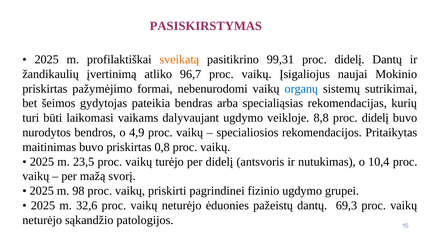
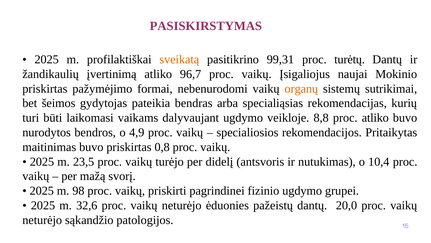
99,31 proc didelį: didelį -> turėtų (350, 59)
organų colour: blue -> orange (301, 88)
8,8 proc didelį: didelį -> atliko (375, 118)
69,3: 69,3 -> 20,0 (346, 205)
